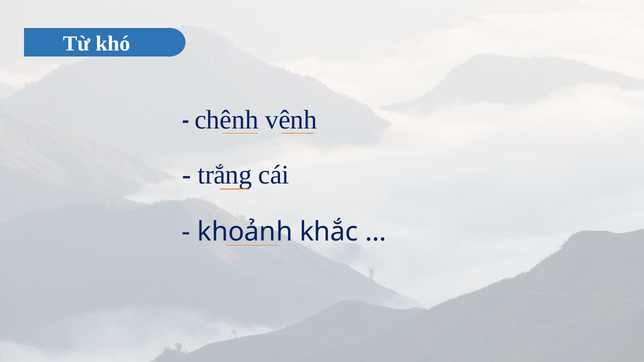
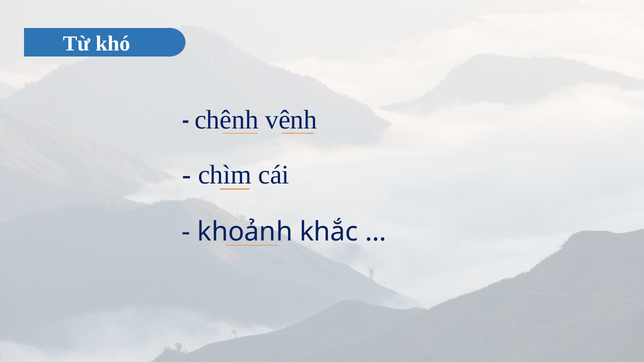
trắng: trắng -> chìm (225, 175)
